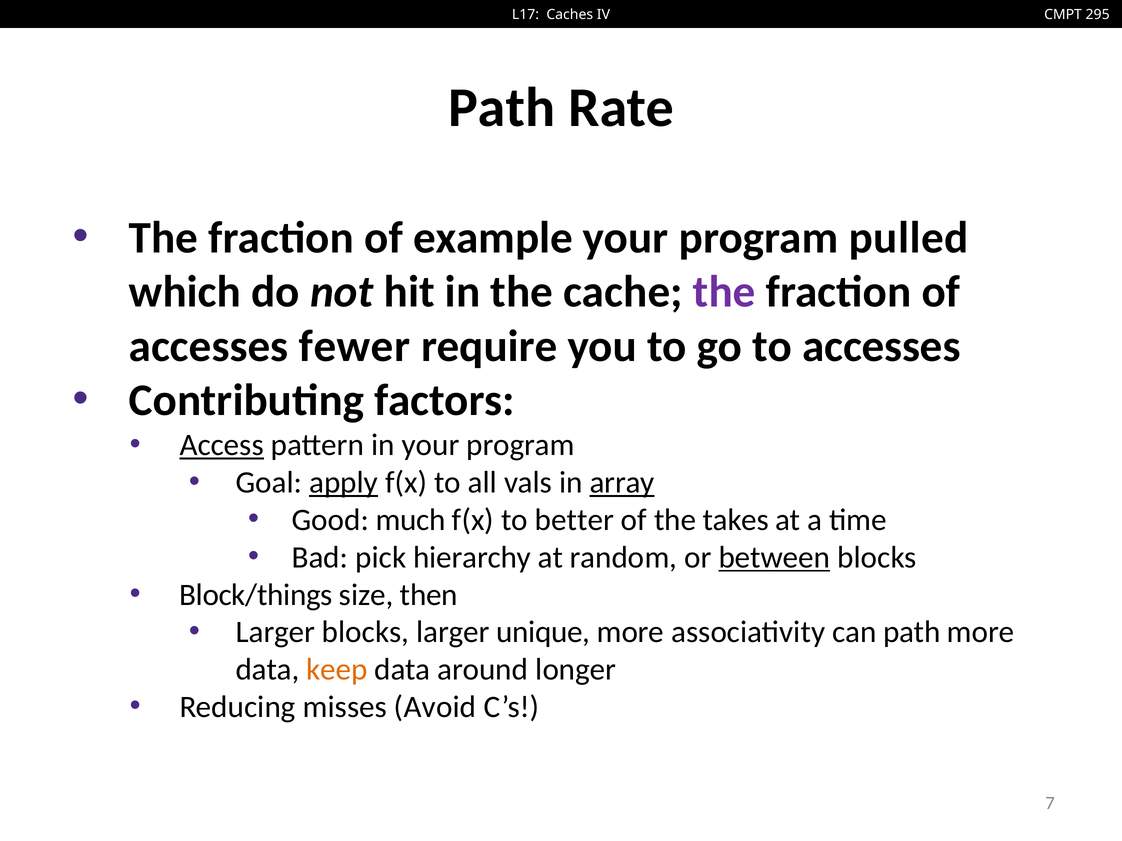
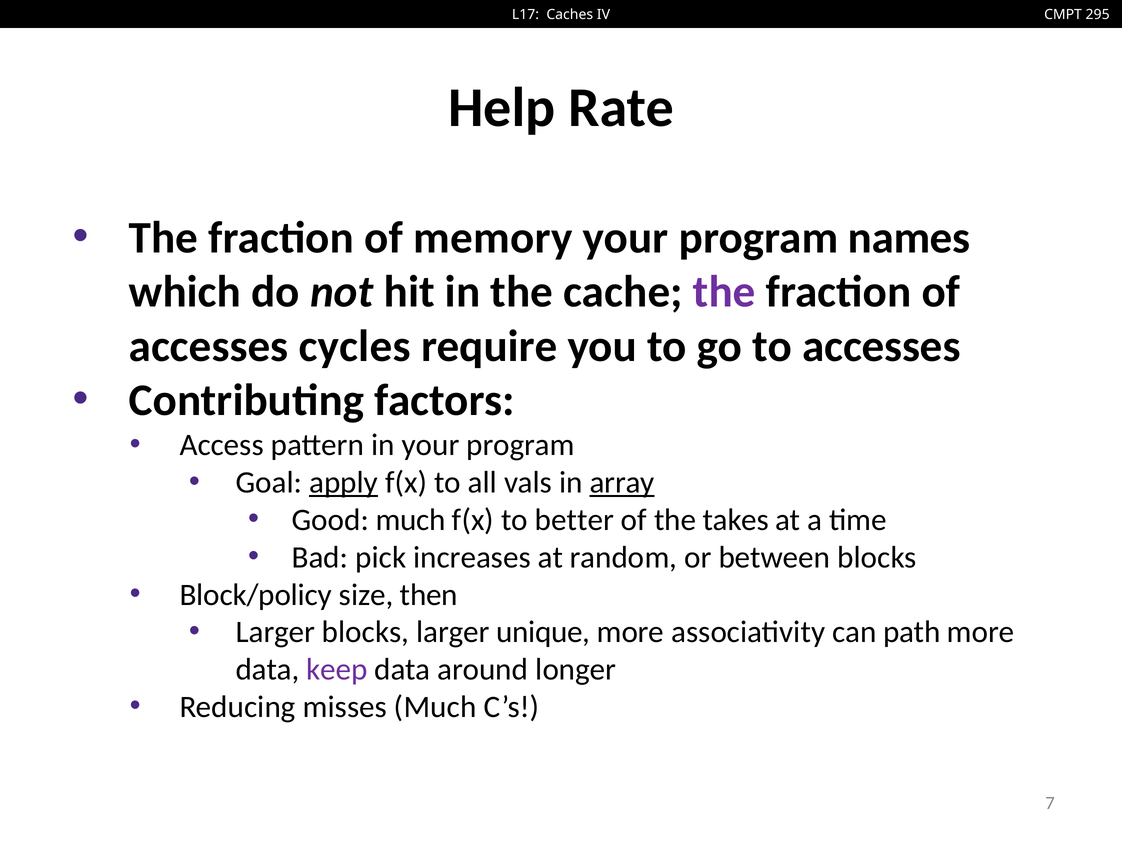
Path: Path -> Help (502, 108)
example: example -> memory (493, 238)
pulled: pulled -> names (909, 238)
fewer: fewer -> cycles (355, 346)
Access underline: present -> none (222, 445)
hierarchy: hierarchy -> increases (472, 558)
between underline: present -> none (774, 558)
Block/things: Block/things -> Block/policy (256, 595)
keep colour: orange -> purple (337, 670)
misses Avoid: Avoid -> Much (435, 707)
